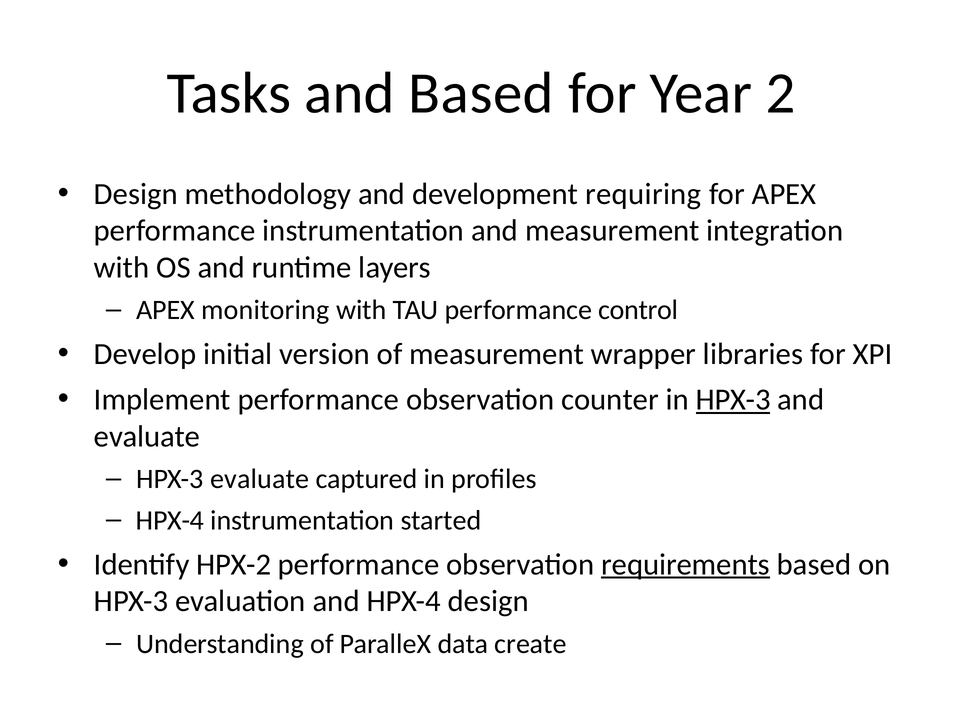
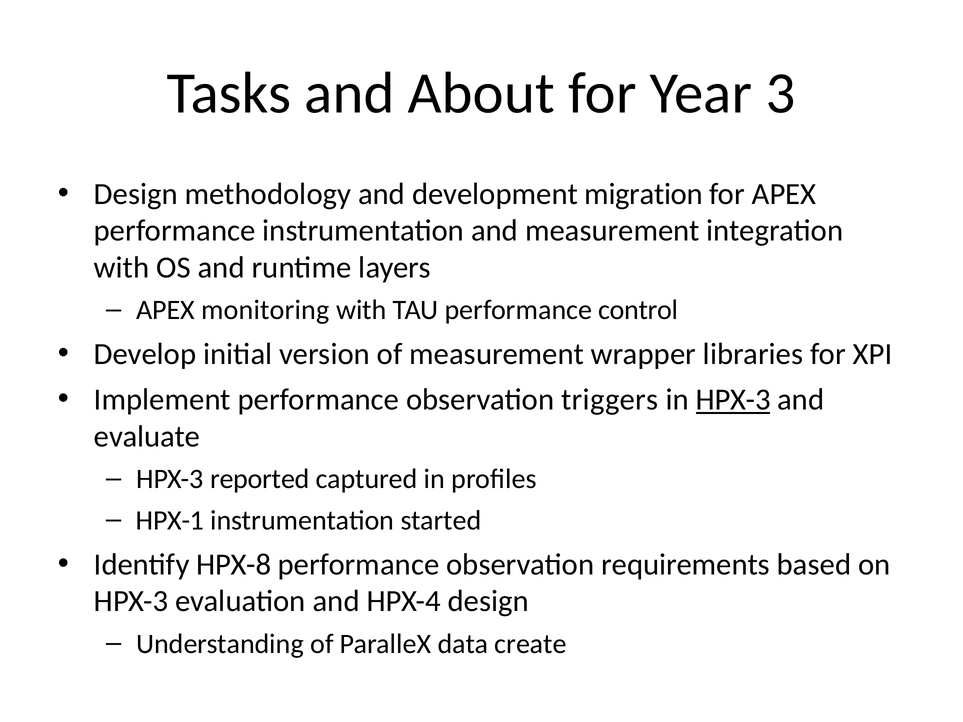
and Based: Based -> About (481, 93)
2: 2 -> 3 (780, 93)
requiring: requiring -> migration (644, 194)
counter: counter -> triggers (610, 400)
HPX-3 evaluate: evaluate -> reported (260, 479)
HPX-4: HPX-4 -> HPX-1 (170, 521)
HPX-2: HPX-2 -> HPX-8 (234, 565)
requirements underline: present -> none (686, 565)
